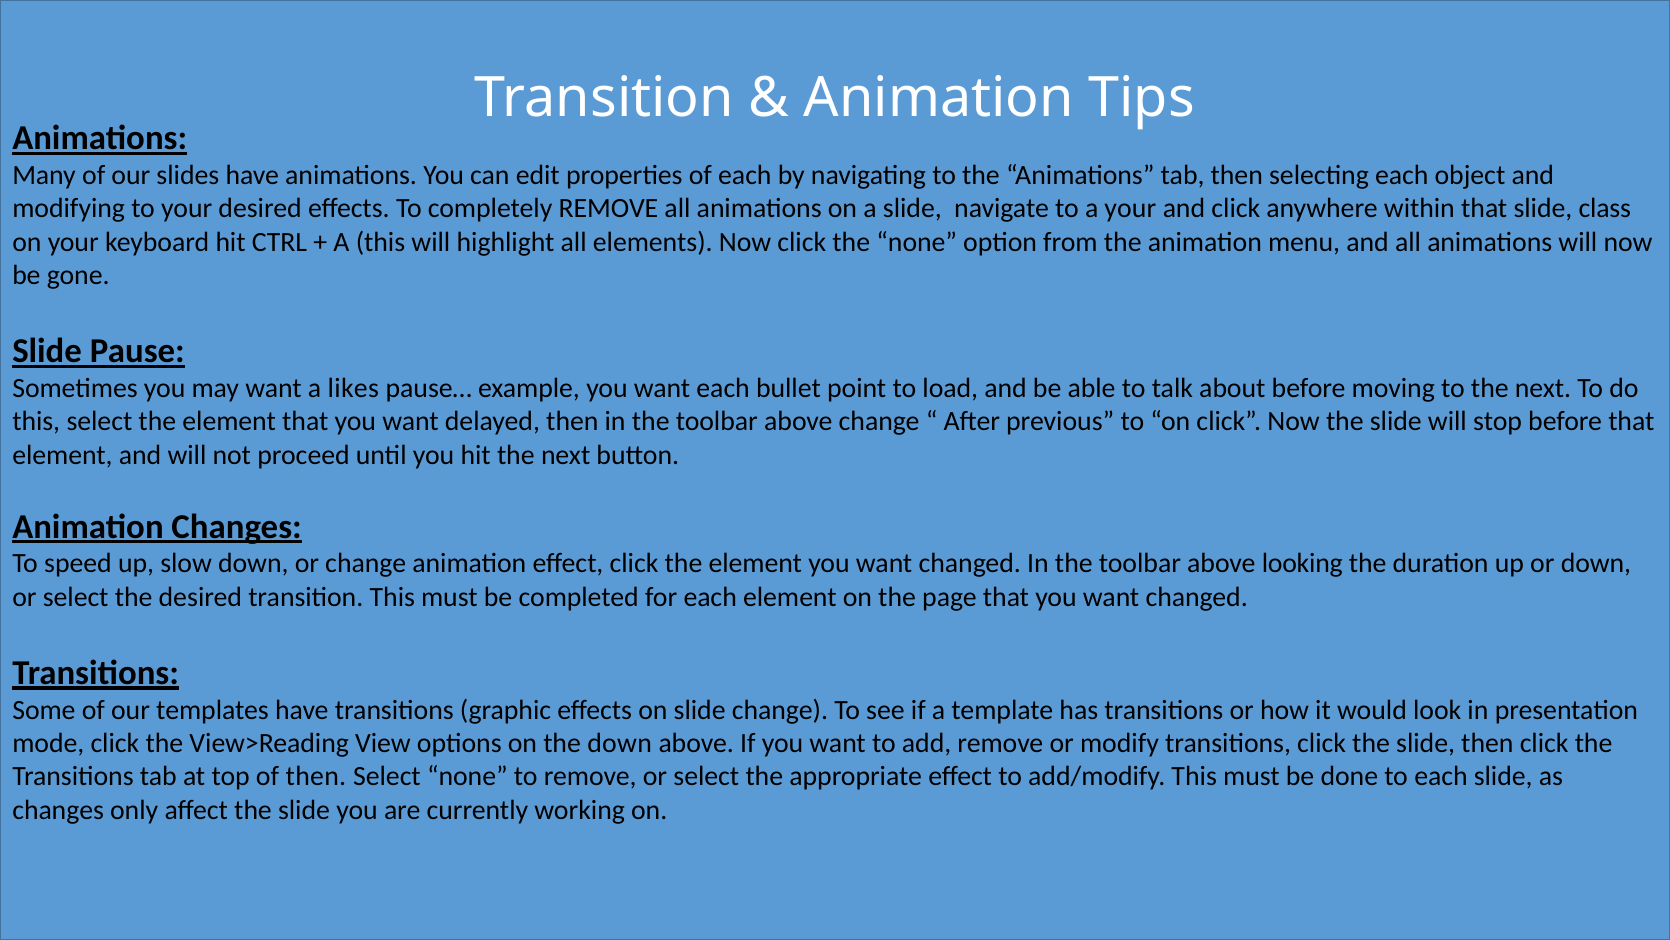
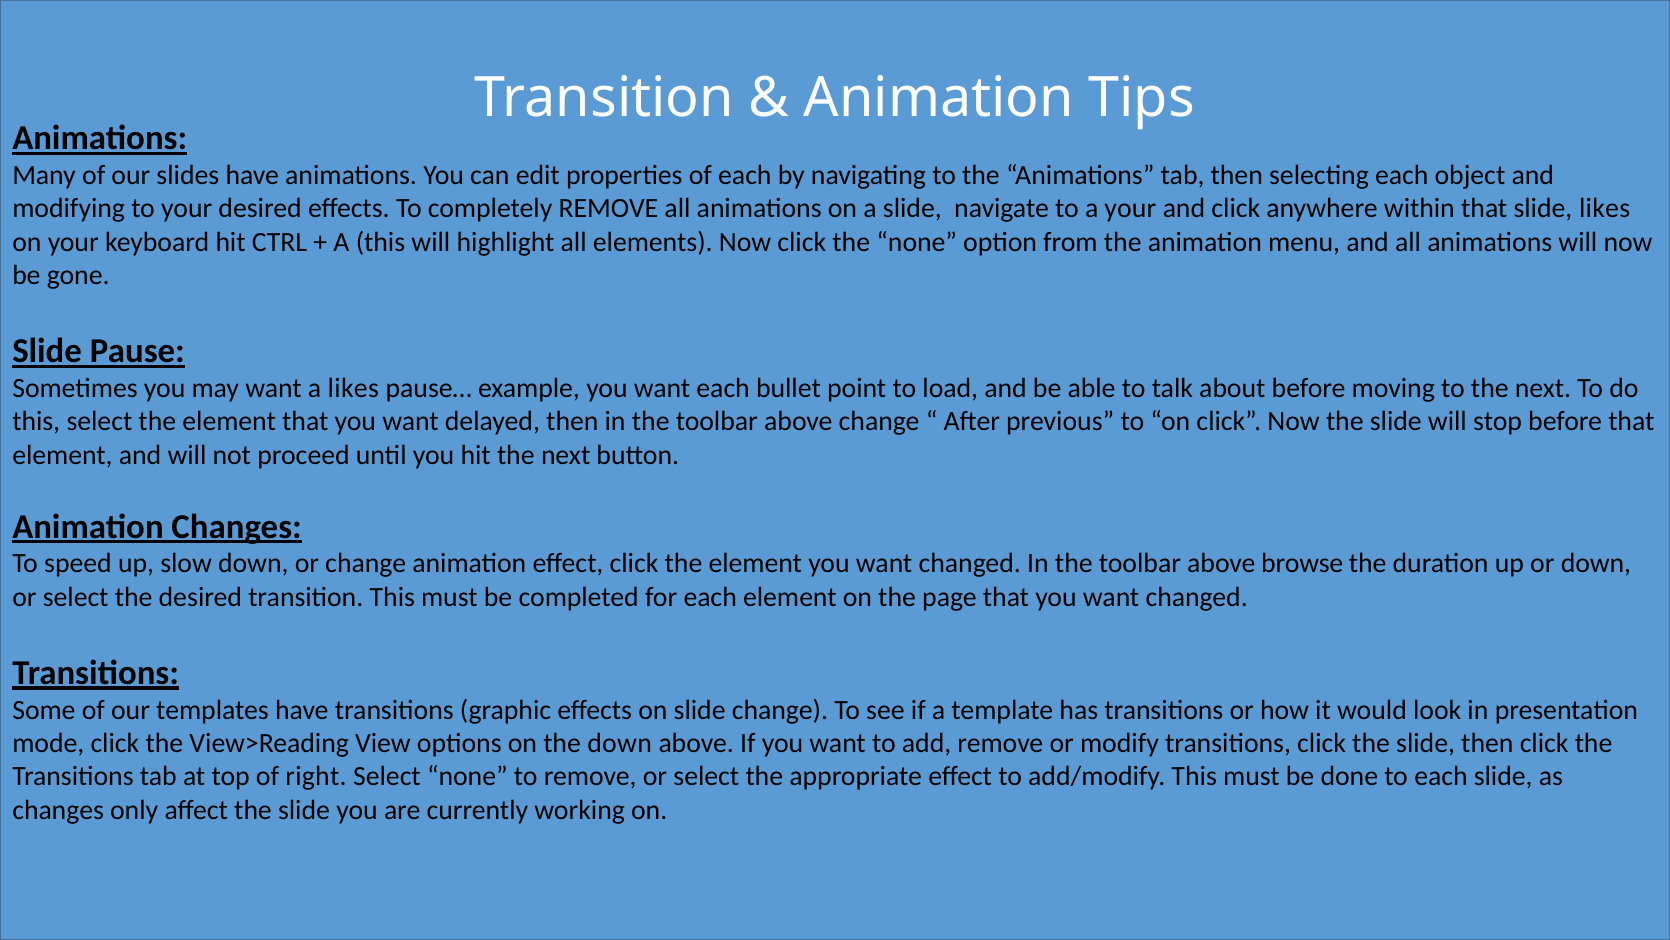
slide class: class -> likes (1605, 209)
looking: looking -> browse (1302, 563)
of then: then -> right (316, 776)
